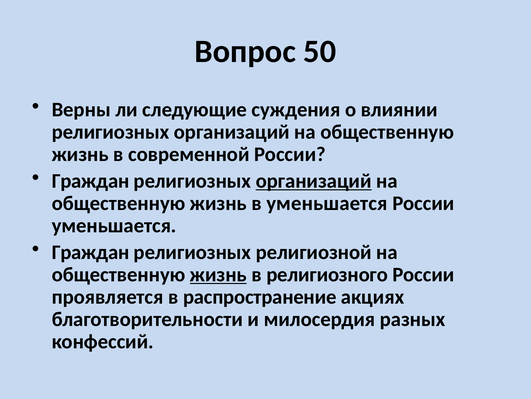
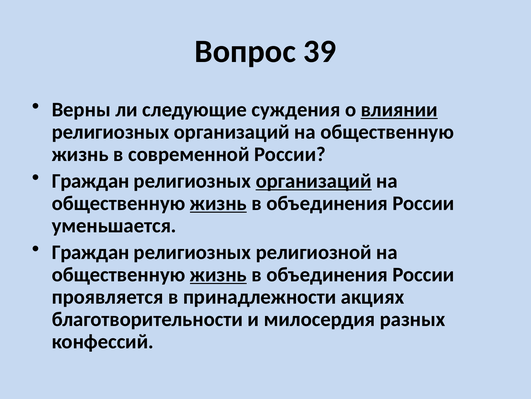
50: 50 -> 39 (320, 51)
влиянии underline: none -> present (399, 109)
жизнь underline: none -> present (218, 203)
уменьшается: уменьшается -> объединения (327, 203)
религиозного: религиозного -> объединения (327, 274)
распространение: распространение -> принадлежности (260, 296)
